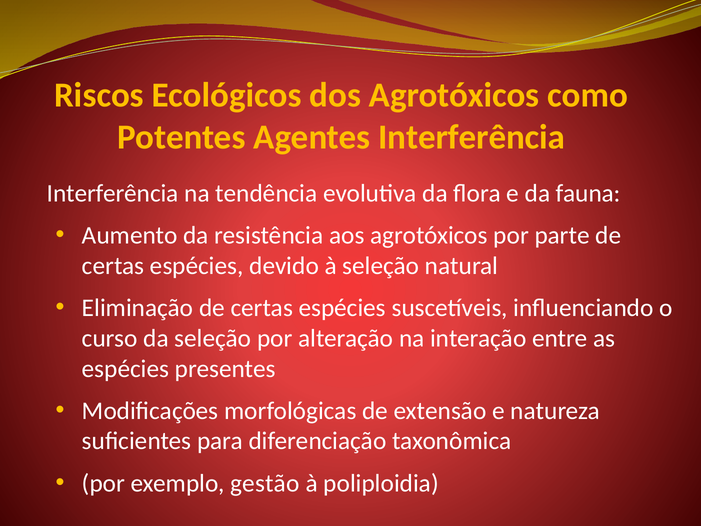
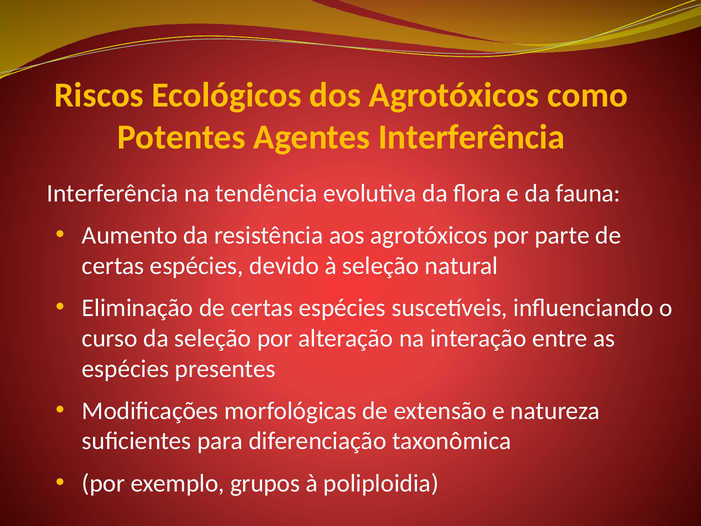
gestão: gestão -> grupos (265, 483)
